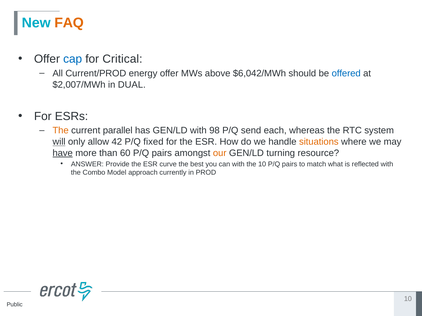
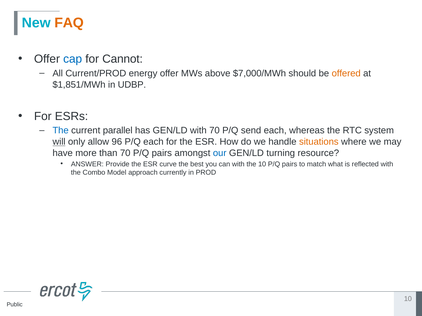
Critical: Critical -> Cannot (123, 59)
$6,042/MWh: $6,042/MWh -> $7,000/MWh (259, 74)
offered colour: blue -> orange (346, 74)
$2,007/MWh: $2,007/MWh -> $1,851/MWh (79, 85)
DUAL: DUAL -> UDBP (132, 85)
The colour: orange -> blue (61, 131)
with 98: 98 -> 70 (214, 131)
42: 42 -> 96 (117, 142)
P/Q fixed: fixed -> each (153, 142)
have underline: present -> none (63, 153)
than 60: 60 -> 70 (125, 153)
our colour: orange -> blue (220, 153)
